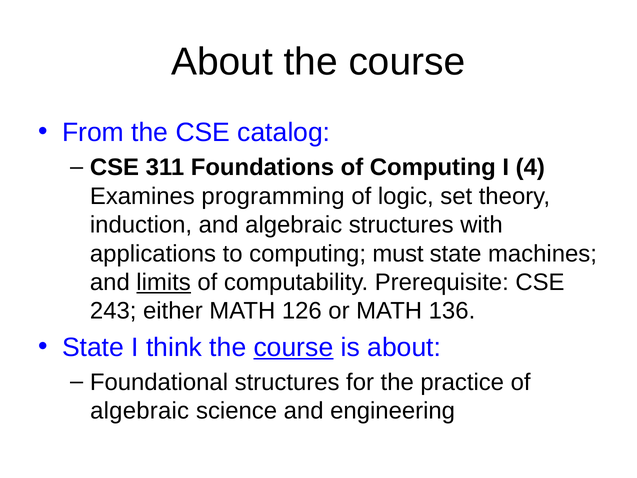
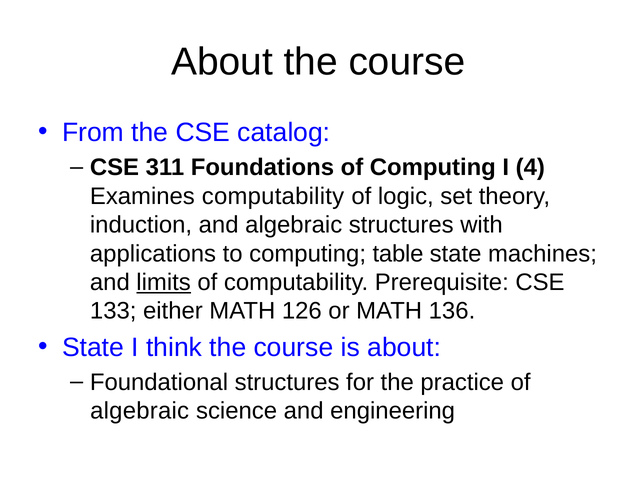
Examines programming: programming -> computability (273, 196)
must: must -> table (398, 254)
243: 243 -> 133 (113, 311)
course underline: present -> none (294, 347)
